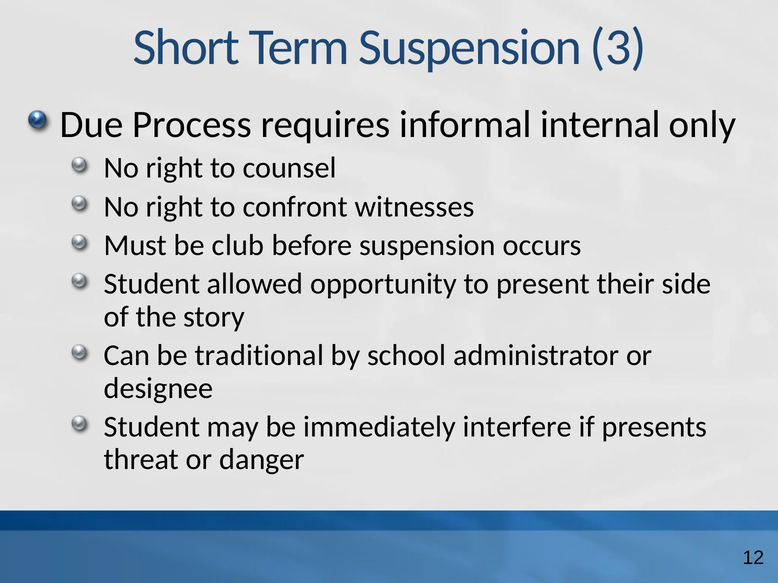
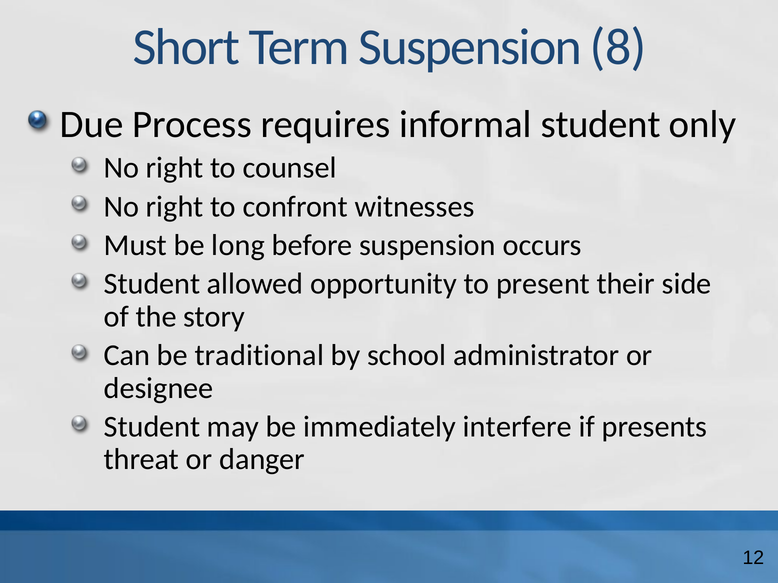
3: 3 -> 8 (618, 47)
informal internal: internal -> student (601, 125)
club: club -> long (238, 245)
